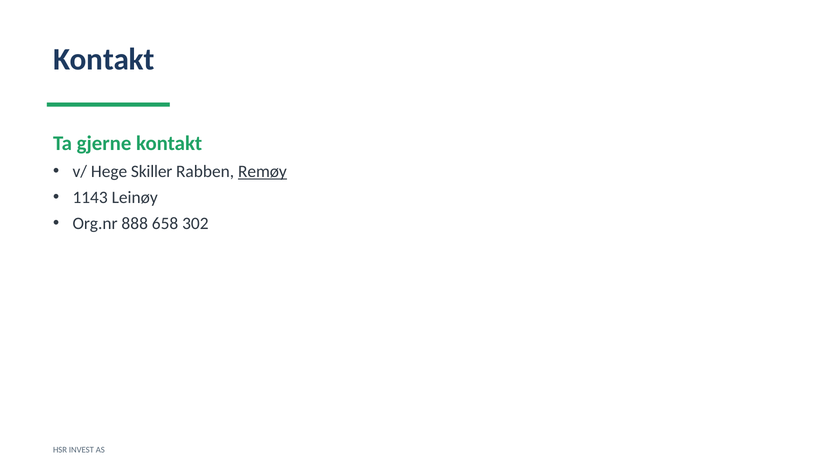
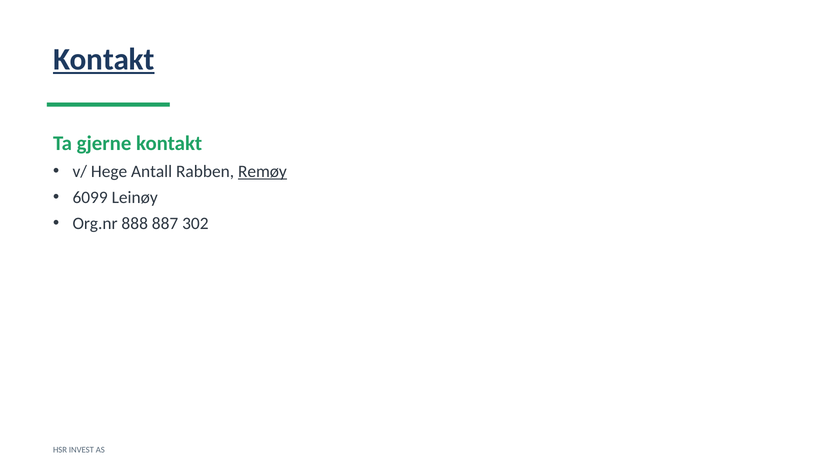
Kontakt underline: none -> present (104, 59)
Skiller: Skiller -> Antall (152, 171)
1143: 1143 -> 6099 (90, 197)
658: 658 -> 887 (165, 223)
